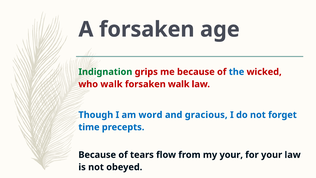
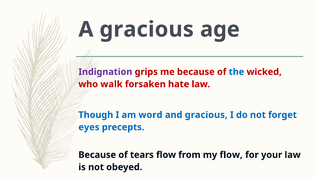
A forsaken: forsaken -> gracious (147, 29)
Indignation colour: green -> purple (105, 72)
forsaken walk: walk -> hate (179, 84)
time: time -> eyes (89, 127)
my your: your -> flow (231, 155)
